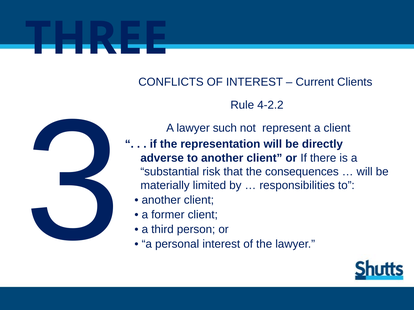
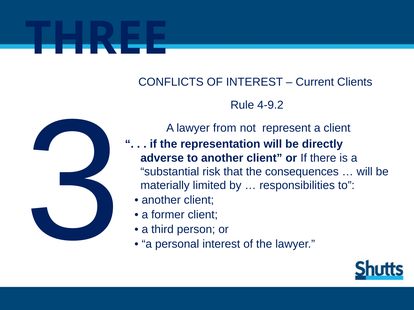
4-2.2: 4-2.2 -> 4-9.2 (270, 105)
such: such -> from (225, 128)
